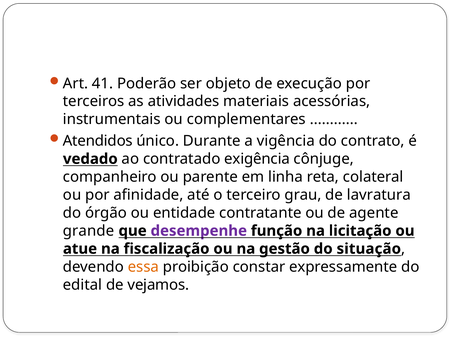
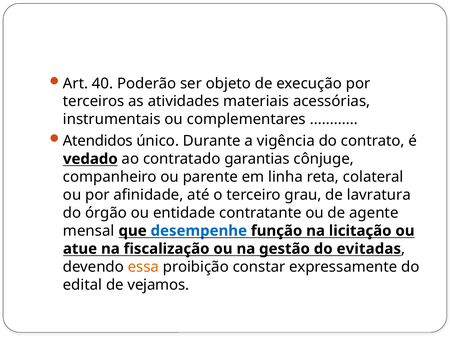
41: 41 -> 40 (103, 84)
exigência: exigência -> garantias (257, 159)
grande: grande -> mensal (89, 231)
desempenhe colour: purple -> blue (199, 231)
situação: situação -> evitadas (369, 249)
